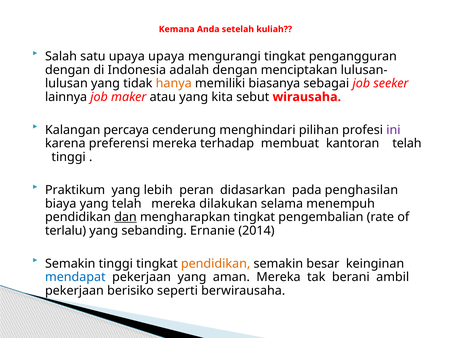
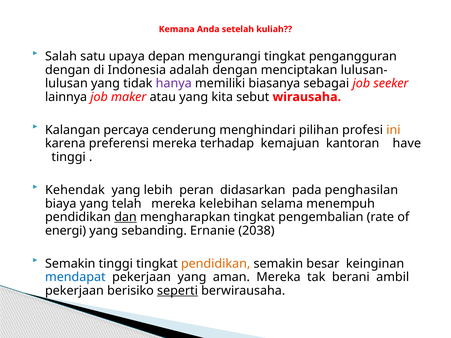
upaya upaya: upaya -> depan (166, 56)
hanya colour: orange -> purple (174, 83)
ini colour: purple -> orange (393, 130)
membuat: membuat -> kemajuan (290, 144)
kantoran telah: telah -> have (407, 144)
Praktikum: Praktikum -> Kehendak (75, 190)
dilakukan: dilakukan -> kelebihan (228, 204)
terlalu: terlalu -> energi (66, 231)
2014: 2014 -> 2038 (256, 231)
seperti underline: none -> present (178, 291)
